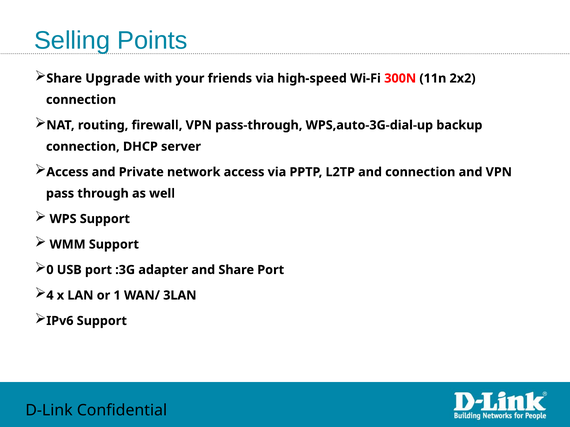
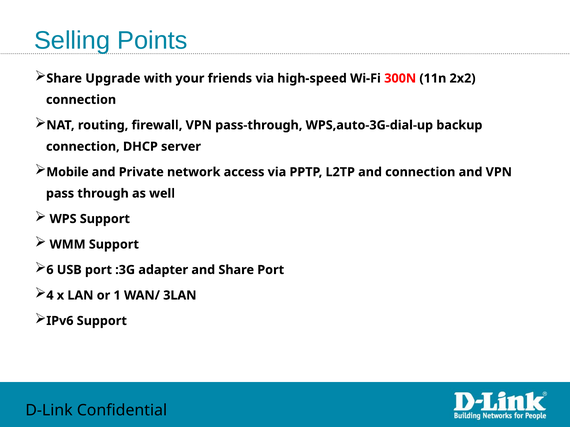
Access: Access -> Mobile (67, 172)
0: 0 -> 6 (50, 270)
